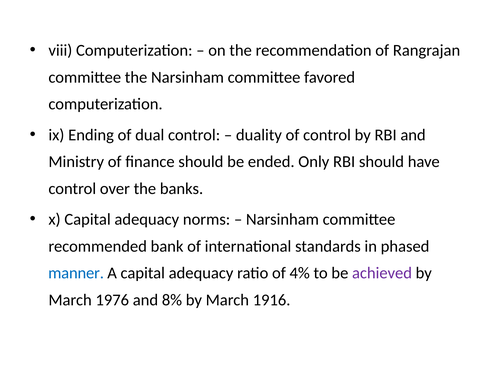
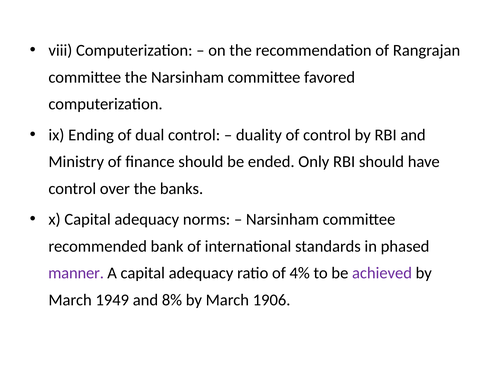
manner colour: blue -> purple (76, 273)
1976: 1976 -> 1949 (112, 300)
1916: 1916 -> 1906 (272, 300)
